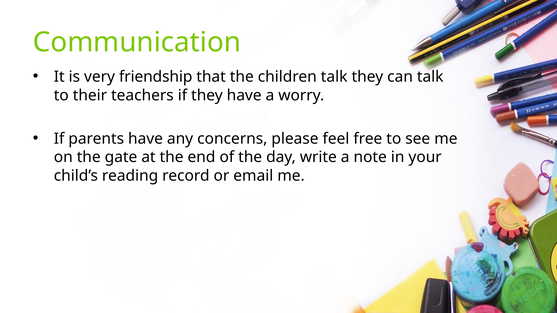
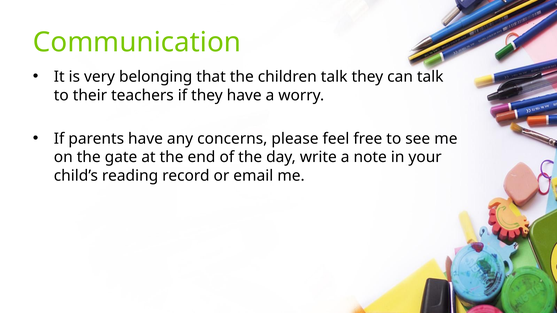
friendship: friendship -> belonging (156, 77)
